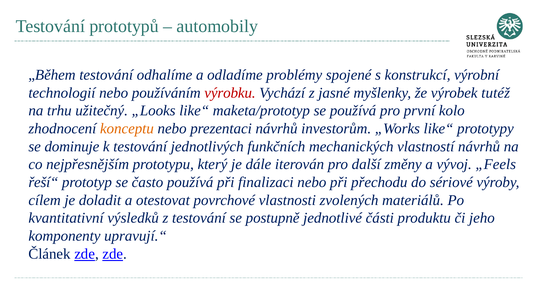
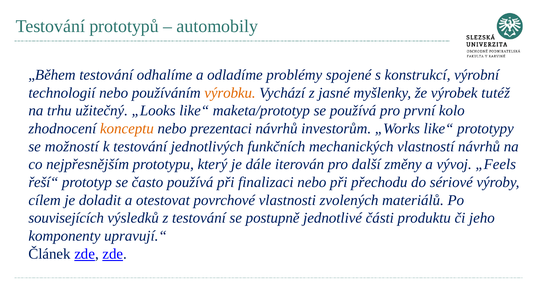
výrobku colour: red -> orange (230, 93)
dominuje: dominuje -> možností (72, 146)
kvantitativní: kvantitativní -> souvisejících (66, 218)
